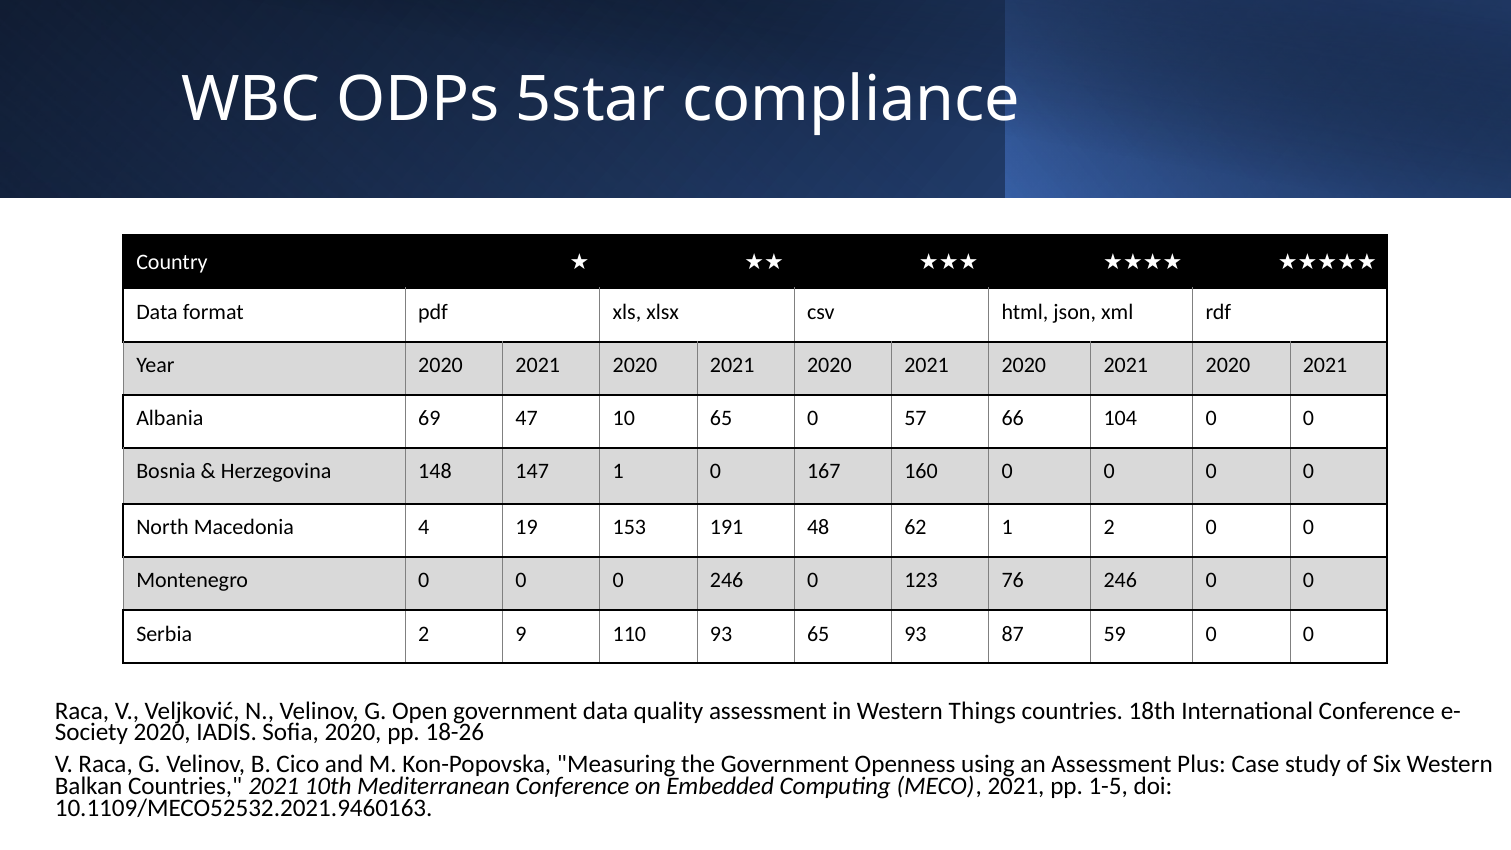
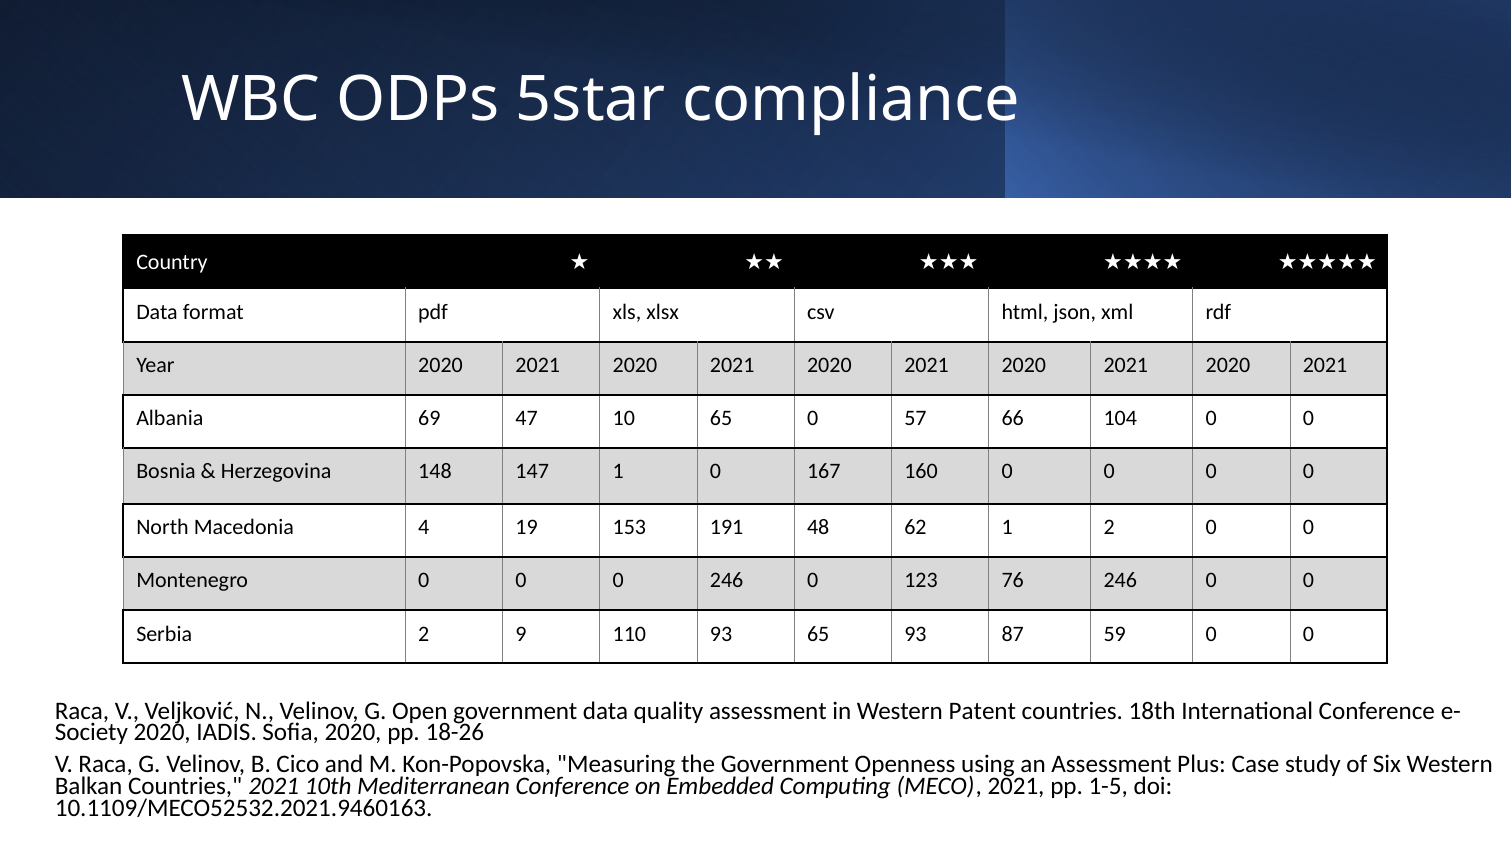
Things: Things -> Patent (982, 711)
